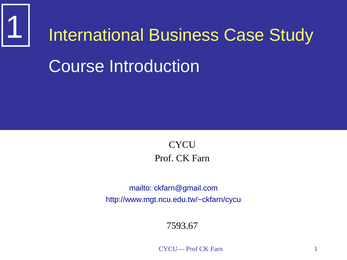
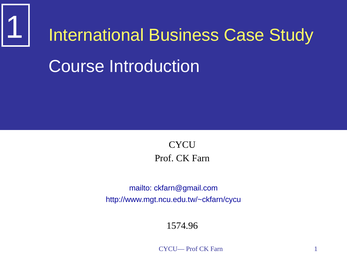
7593.67: 7593.67 -> 1574.96 (182, 226)
